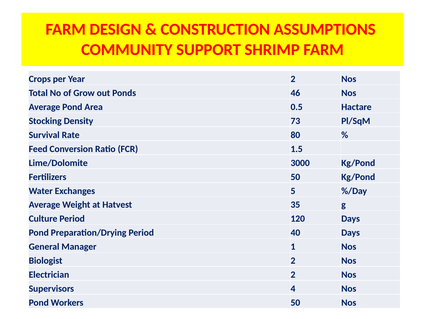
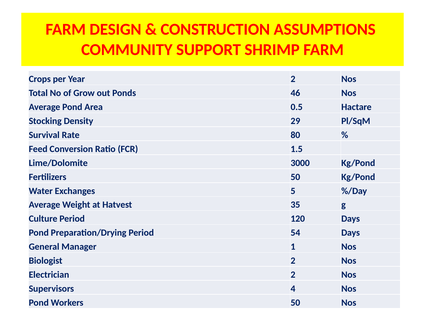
73: 73 -> 29 (295, 121)
40: 40 -> 54 (295, 233)
